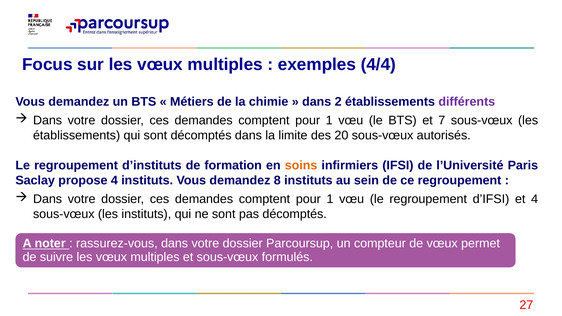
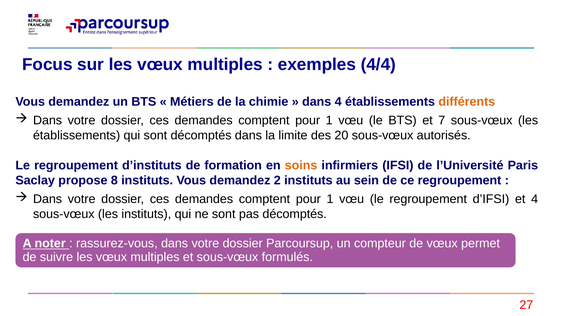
dans 2: 2 -> 4 (338, 102)
différents colour: purple -> orange (467, 102)
propose 4: 4 -> 8 (114, 180)
8: 8 -> 2 (277, 180)
